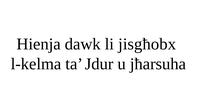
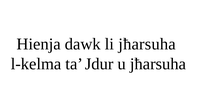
li jisgħobx: jisgħobx -> jħarsuha (147, 44)
